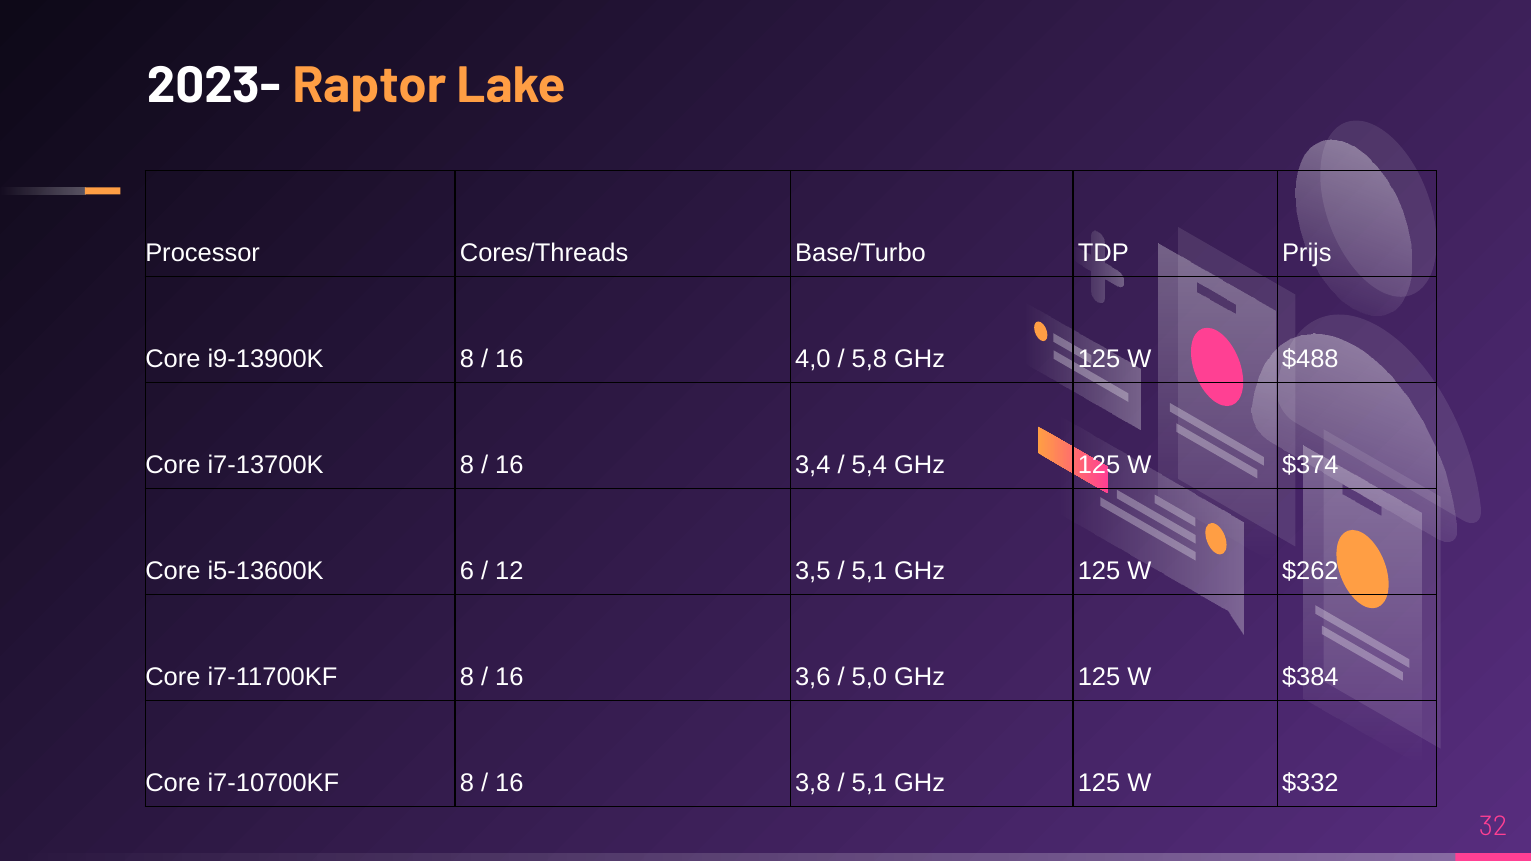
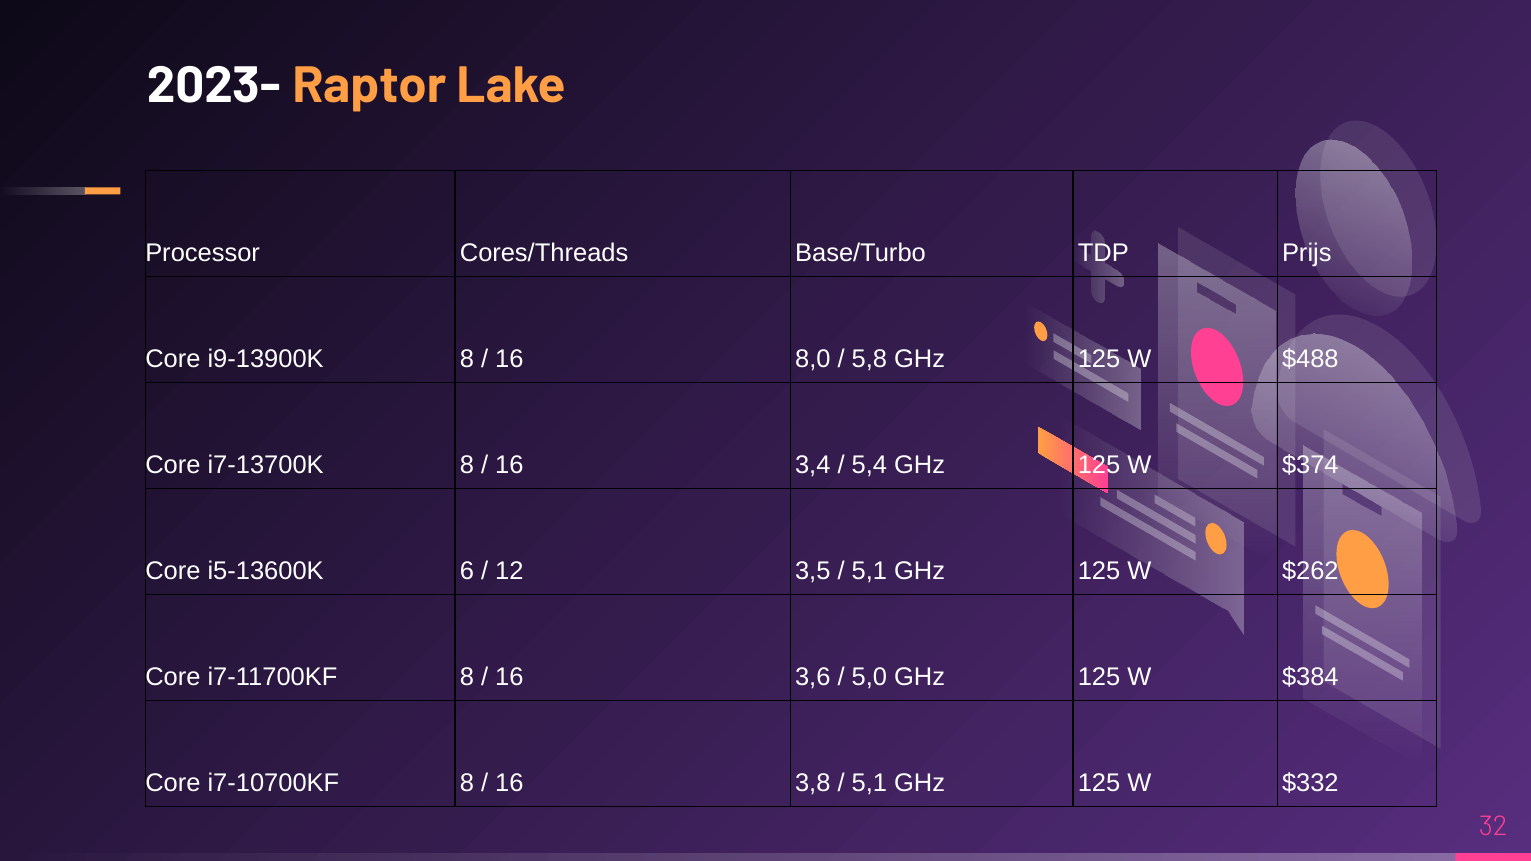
4,0: 4,0 -> 8,0 (813, 359)
